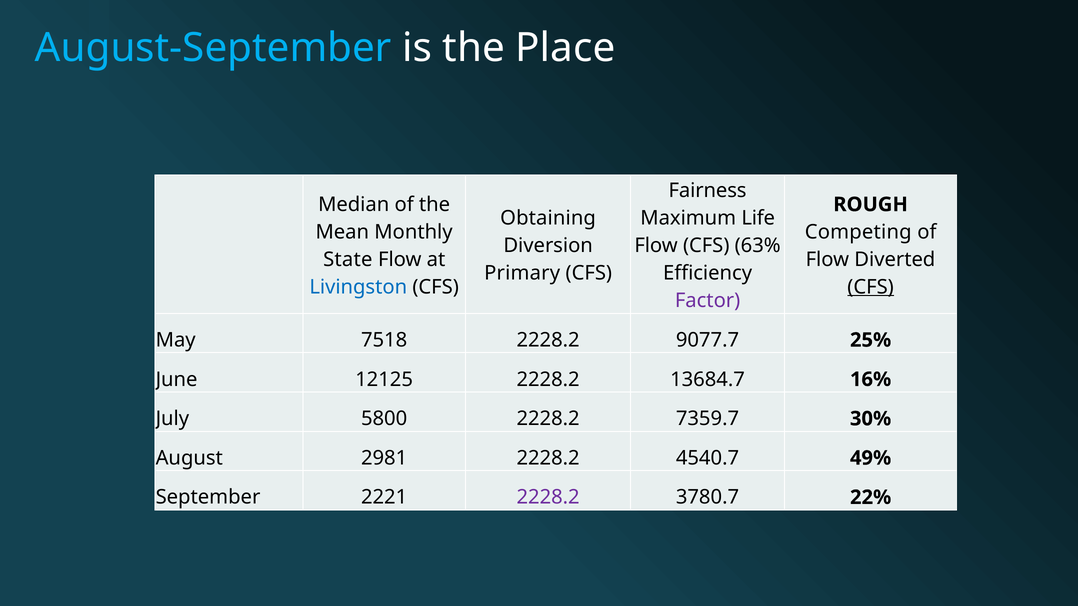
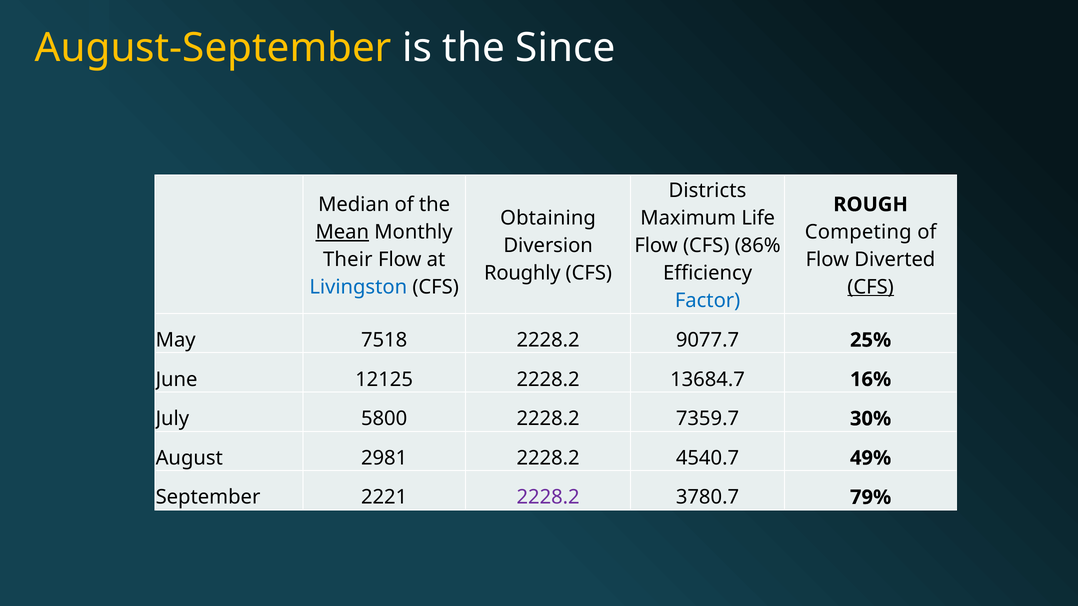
August-September colour: light blue -> yellow (213, 48)
Place: Place -> Since (565, 48)
Fairness: Fairness -> Districts (707, 191)
Mean underline: none -> present (342, 232)
63%: 63% -> 86% (758, 246)
State: State -> Their (348, 260)
Primary: Primary -> Roughly (522, 273)
Factor colour: purple -> blue (708, 301)
22%: 22% -> 79% (871, 498)
